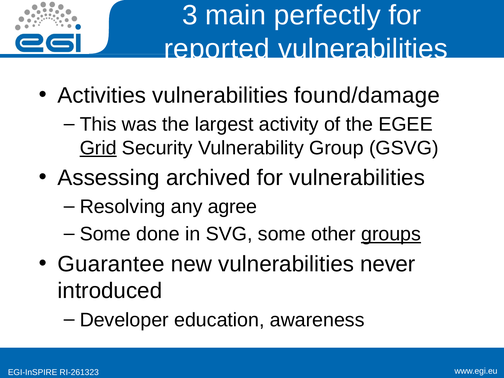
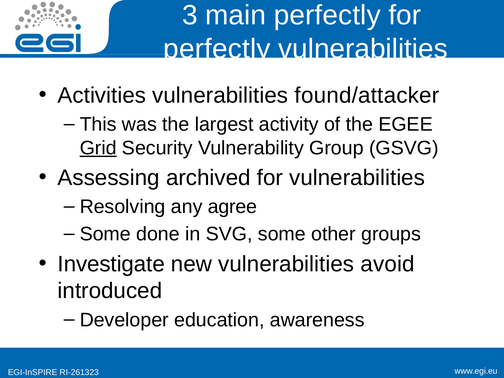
reported: reported -> perfectly (217, 49)
found/damage: found/damage -> found/attacker (367, 95)
groups underline: present -> none (391, 234)
Guarantee: Guarantee -> Investigate (111, 264)
never: never -> avoid (388, 264)
